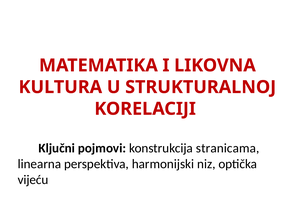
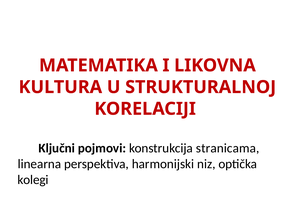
vijeću: vijeću -> kolegi (33, 179)
